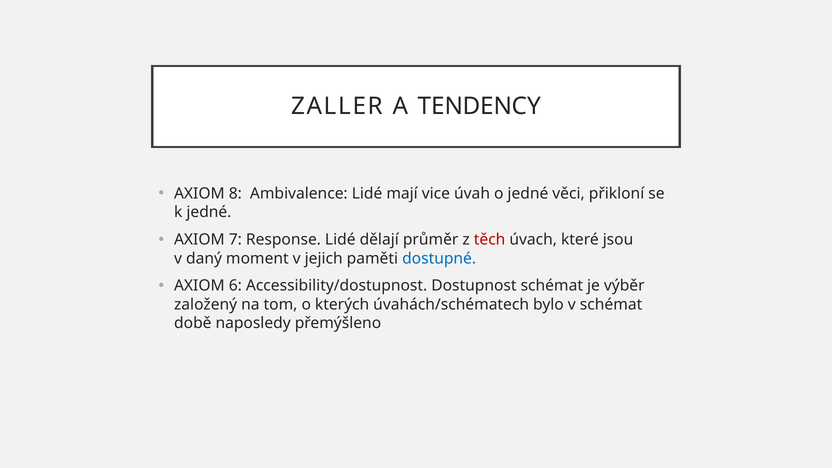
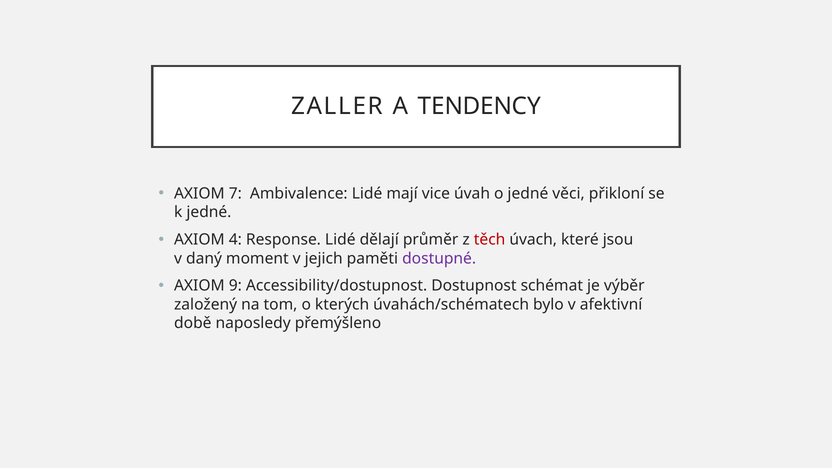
8: 8 -> 7 (235, 194)
7: 7 -> 4 (235, 240)
dostupné colour: blue -> purple (439, 258)
6: 6 -> 9 (235, 286)
v schémat: schémat -> afektivní (611, 305)
